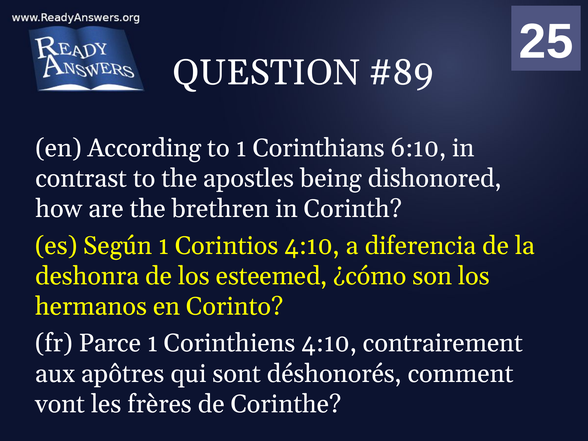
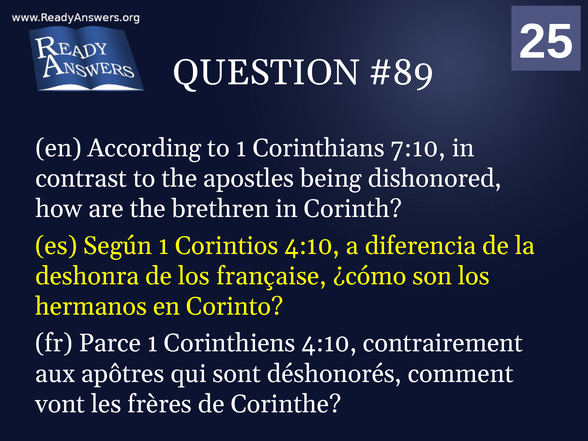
6:10: 6:10 -> 7:10 (418, 148)
esteemed: esteemed -> française (271, 276)
